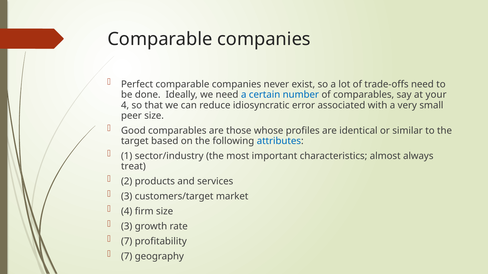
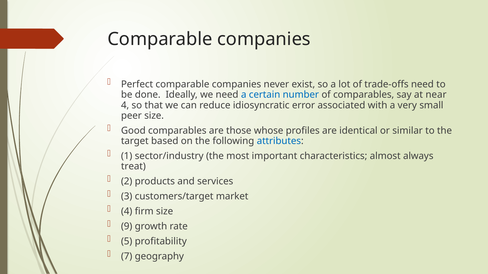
your: your -> near (436, 95)
3: 3 -> 9 (127, 227)
7: 7 -> 5 (127, 242)
